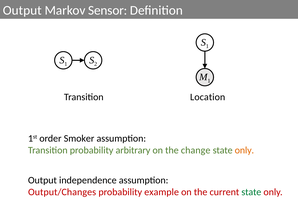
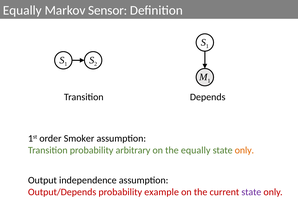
Output: Output -> Equally (22, 10)
Location: Location -> Depends (208, 97)
the change: change -> equally (196, 151)
Output/Changes: Output/Changes -> Output/Depends (62, 193)
state colour: green -> purple (251, 193)
